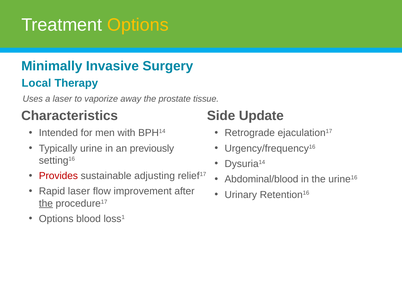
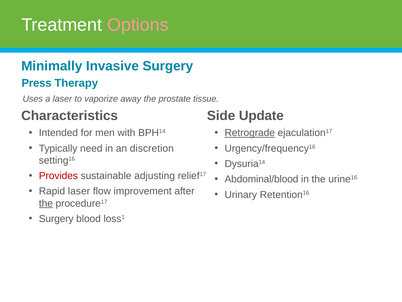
Options colour: yellow -> pink (138, 25)
Local: Local -> Press (37, 83)
Retrograde underline: none -> present (250, 133)
urine: urine -> need (91, 148)
previously: previously -> discretion (152, 148)
Options: Options -> Surgery (56, 218)
